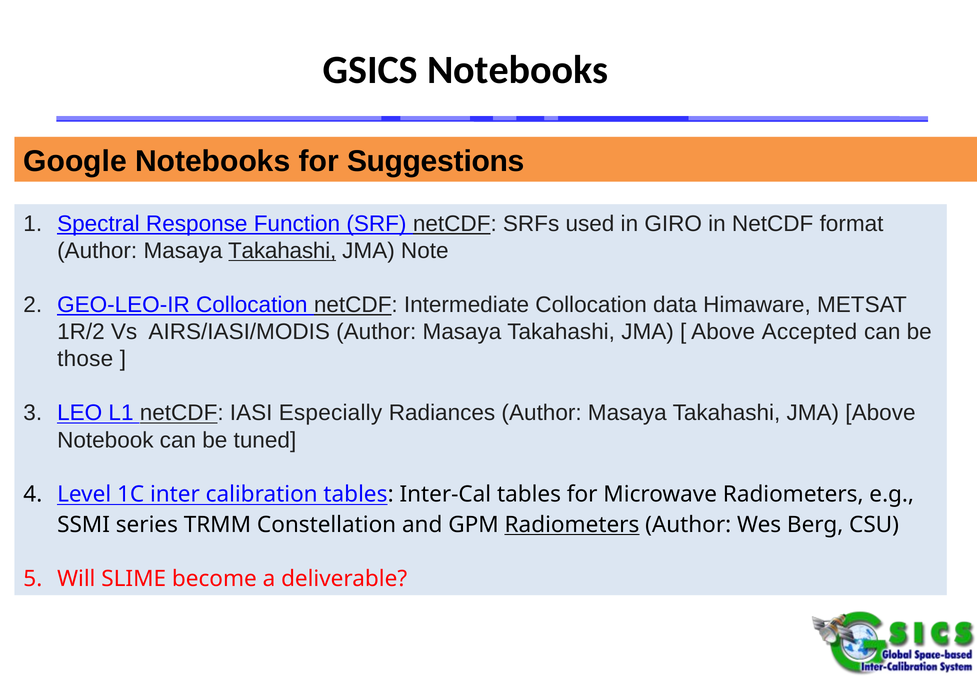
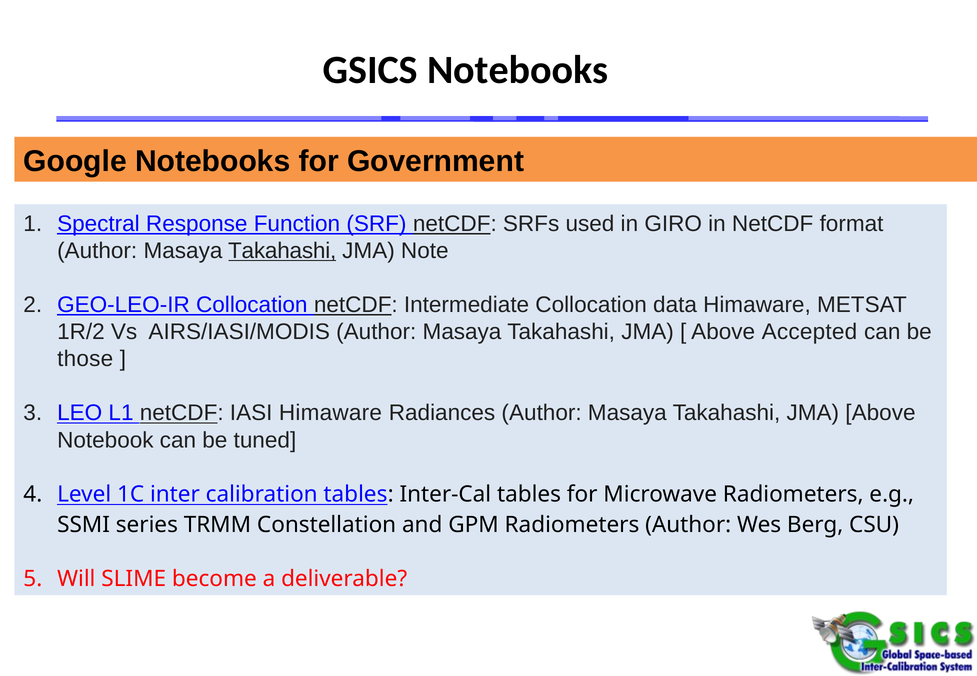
Suggestions: Suggestions -> Government (436, 161)
IASI Especially: Especially -> Himaware (331, 413)
Radiometers underline: present -> none (572, 525)
